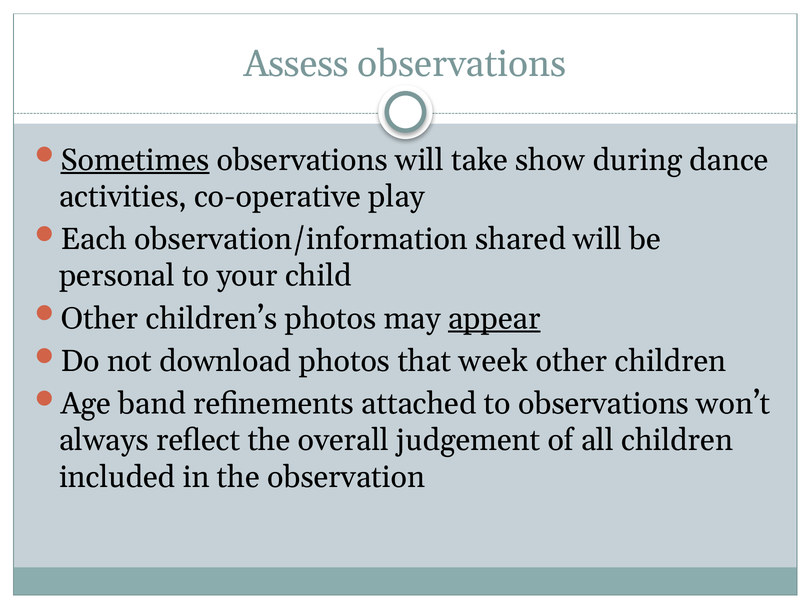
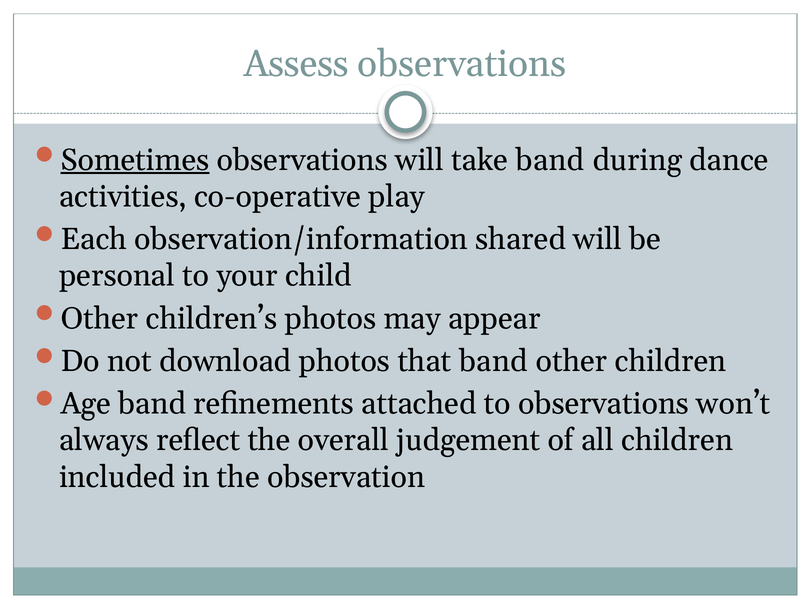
take show: show -> band (550, 160)
appear underline: present -> none (494, 318)
that week: week -> band (493, 361)
